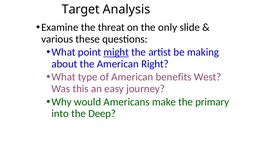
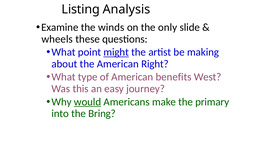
Target: Target -> Listing (81, 9)
threat: threat -> winds (111, 27)
various: various -> wheels (57, 39)
would underline: none -> present (88, 102)
Deep: Deep -> Bring (102, 113)
